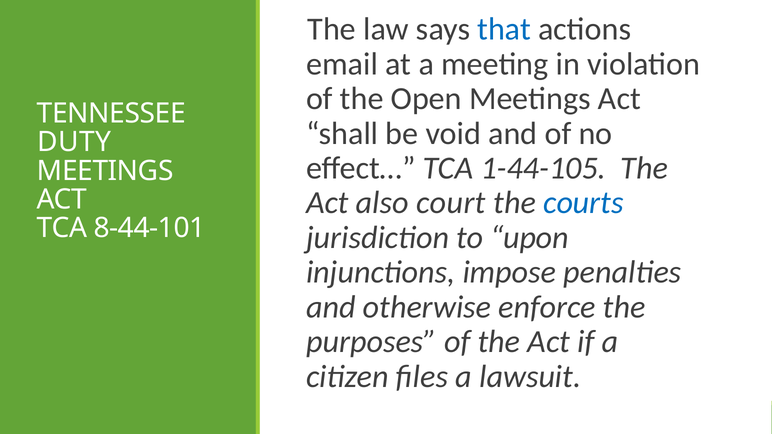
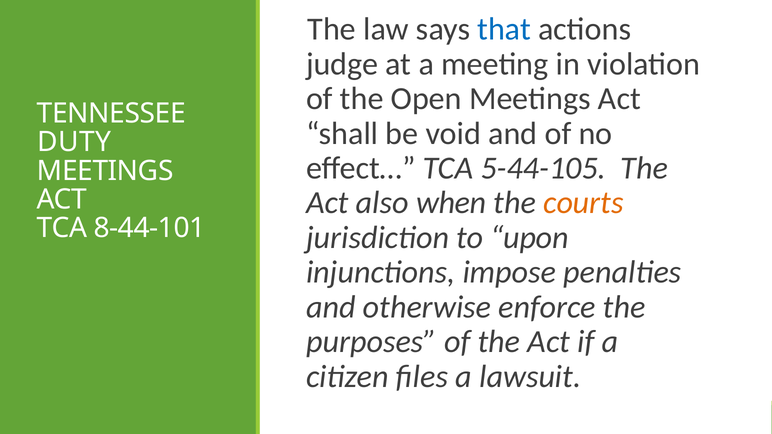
email: email -> judge (342, 64)
1-44-105: 1-44-105 -> 5-44-105 (543, 168)
court: court -> when (451, 203)
courts colour: blue -> orange (583, 203)
